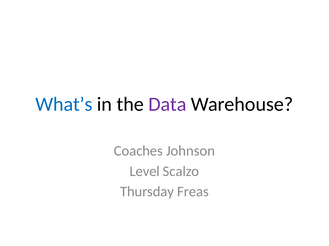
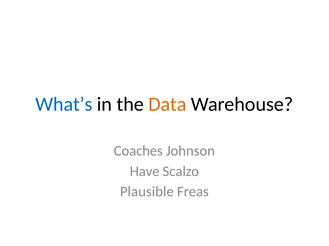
Data colour: purple -> orange (167, 105)
Level: Level -> Have (145, 172)
Thursday: Thursday -> Plausible (147, 192)
